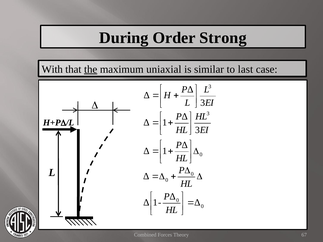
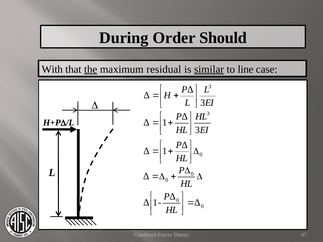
Strong: Strong -> Should (223, 38)
uniaxial: uniaxial -> residual (164, 69)
similar underline: none -> present (209, 69)
last: last -> line (246, 69)
